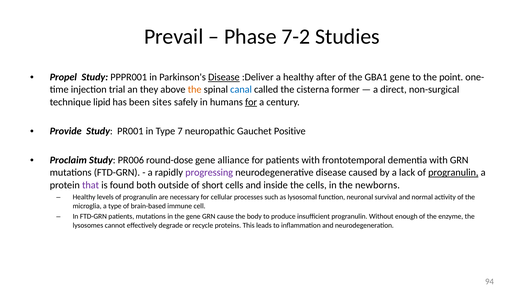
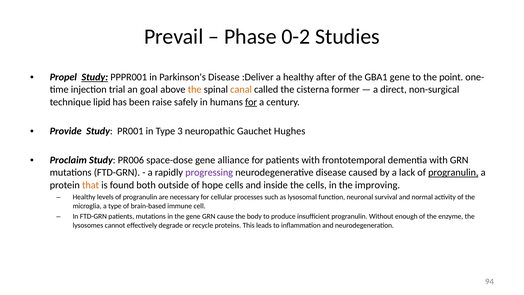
7-2: 7-2 -> 0-2 (296, 37)
Study underline: none -> present (95, 77)
Disease underline: present -> none (224, 77)
they: they -> goal (149, 90)
canal colour: blue -> orange (241, 90)
sites: sites -> raise (162, 102)
7: 7 -> 3 (180, 131)
Positive: Positive -> Hughes (290, 131)
round-dose: round-dose -> space-dose (170, 160)
that colour: purple -> orange (91, 185)
short: short -> hope (213, 185)
newborns: newborns -> improving (378, 185)
